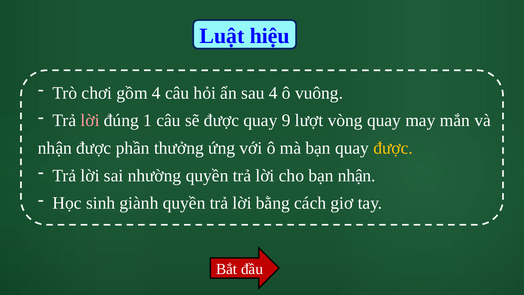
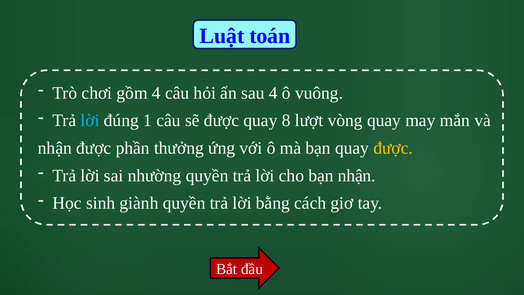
hiệu: hiệu -> toán (270, 36)
lời colour: pink -> light blue (90, 120)
9: 9 -> 8 (286, 120)
